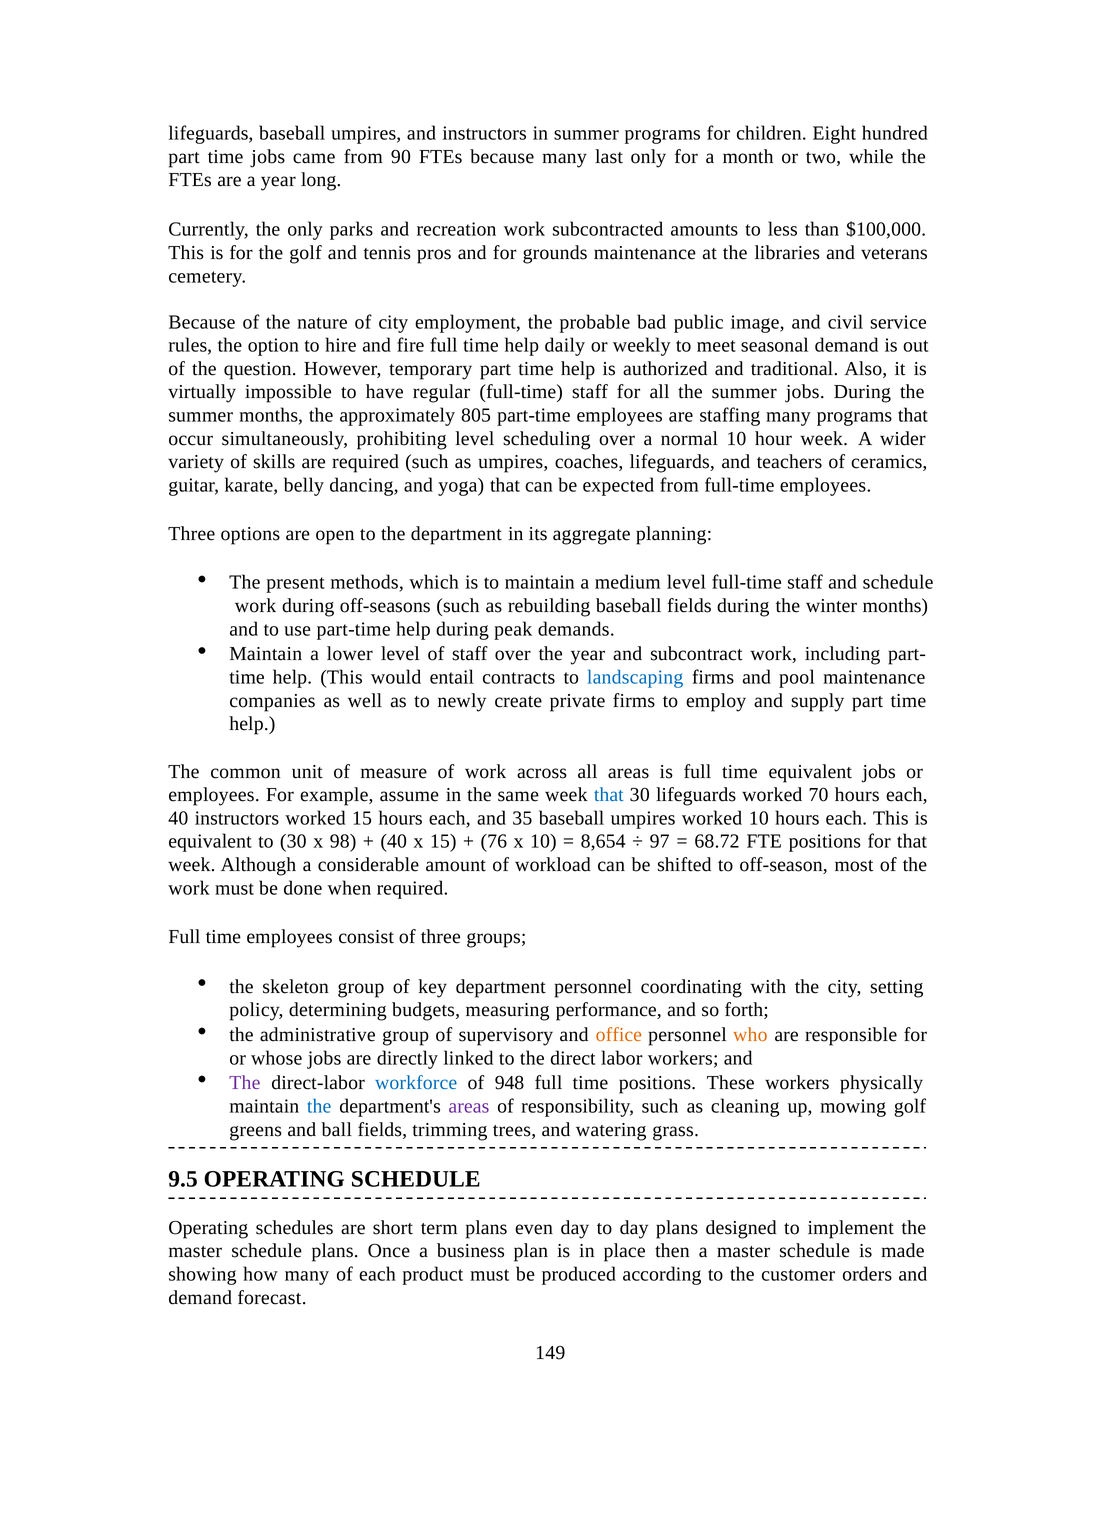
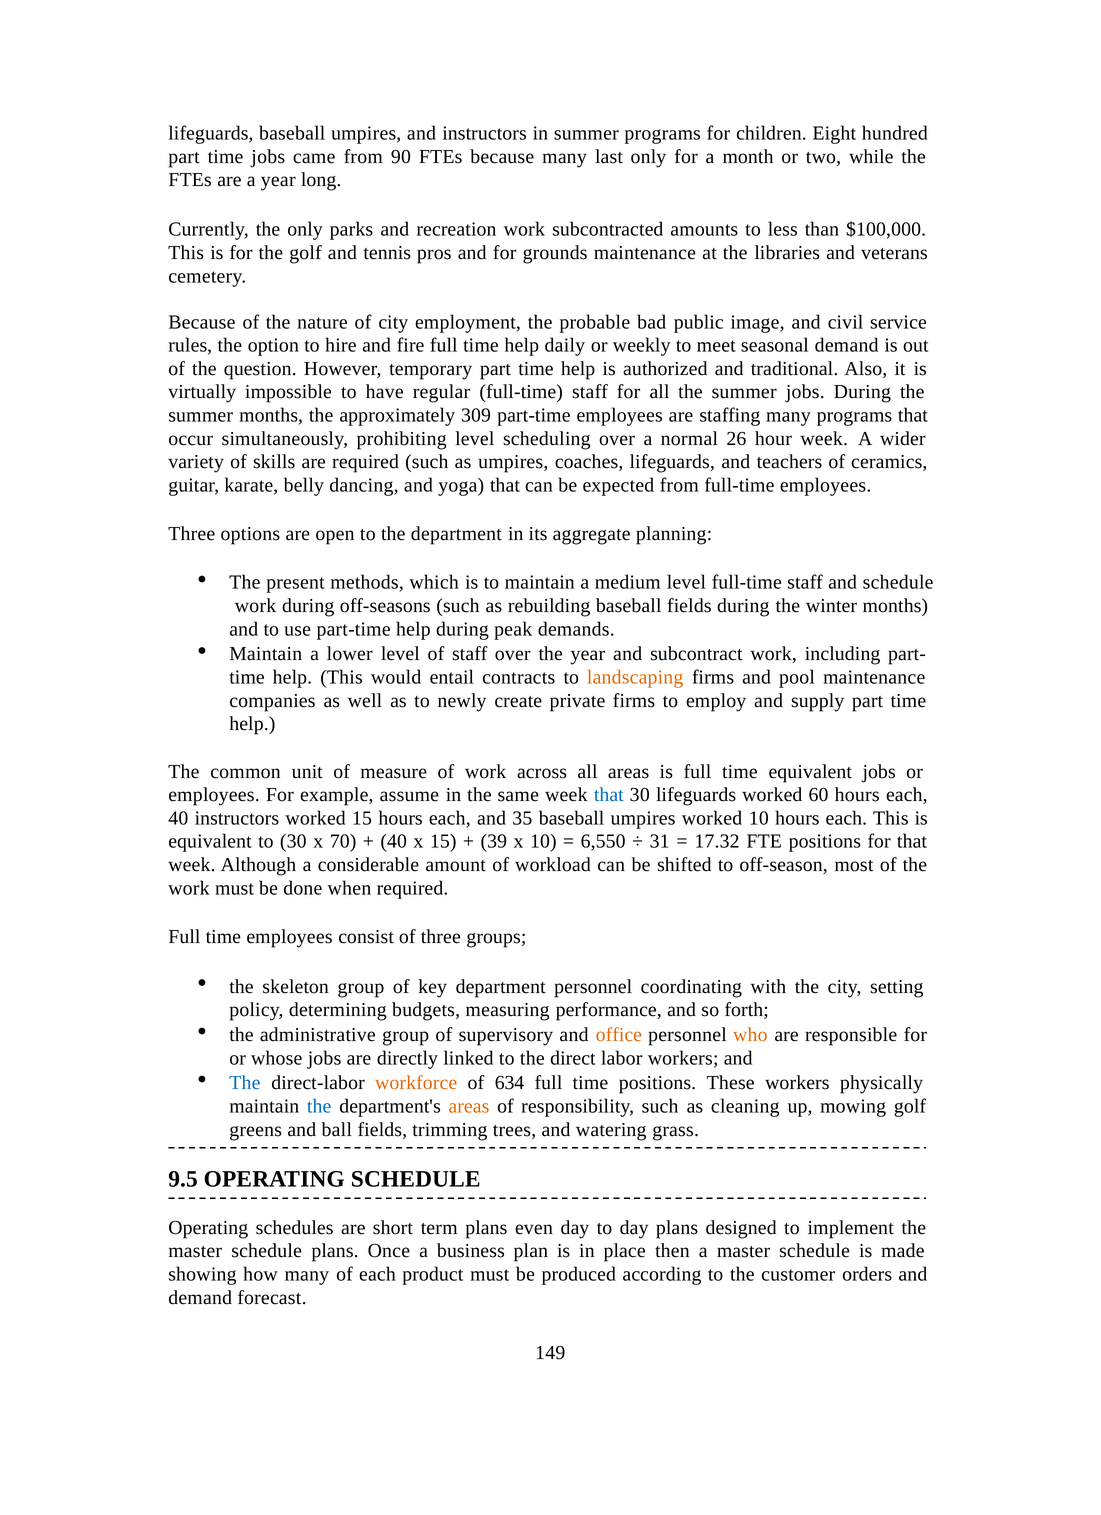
805: 805 -> 309 (476, 415)
normal 10: 10 -> 26 (736, 439)
landscaping colour: blue -> orange (635, 677)
70: 70 -> 60 (819, 795)
98: 98 -> 70 (343, 841)
76: 76 -> 39 (494, 841)
8,654: 8,654 -> 6,550 (603, 841)
97: 97 -> 31 (660, 841)
68.72: 68.72 -> 17.32 (717, 841)
The colour: purple -> blue (245, 1083)
workforce colour: blue -> orange (416, 1083)
948: 948 -> 634 (509, 1083)
areas colour: purple -> orange (469, 1106)
